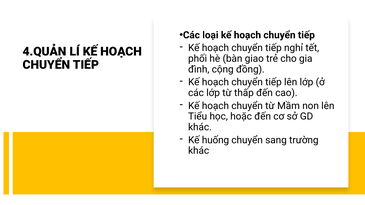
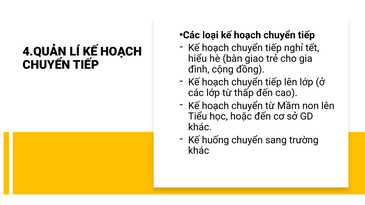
phối: phối -> hiểu (198, 59)
